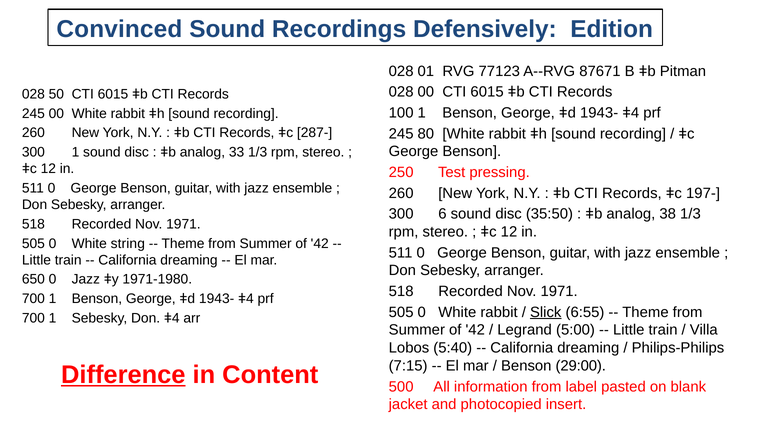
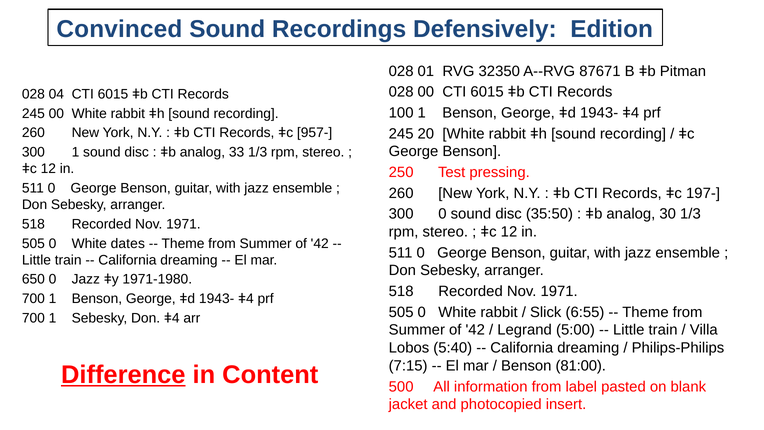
77123: 77123 -> 32350 (499, 71)
50: 50 -> 04 (56, 94)
287-: 287- -> 957- (315, 133)
80: 80 -> 20 (426, 134)
300 6: 6 -> 0 (442, 214)
38: 38 -> 30 (668, 214)
string: string -> dates (128, 243)
Slick underline: present -> none (546, 312)
29:00: 29:00 -> 81:00 (581, 366)
